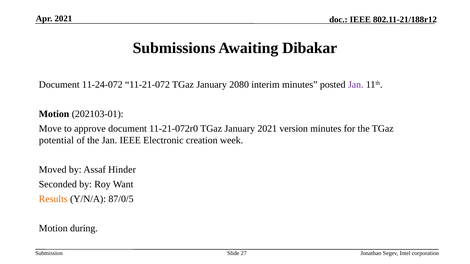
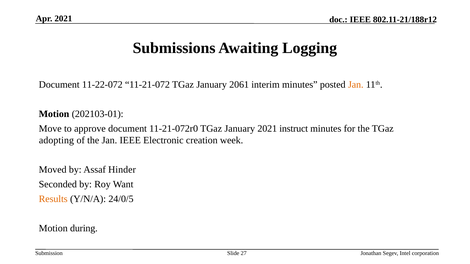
Dibakar: Dibakar -> Logging (310, 48)
11-24-072: 11-24-072 -> 11-22-072 (102, 85)
2080: 2080 -> 2061 (239, 85)
Jan colour: purple -> orange (356, 85)
version: version -> instruct (294, 129)
potential: potential -> adopting (56, 141)
87/0/5: 87/0/5 -> 24/0/5 (121, 199)
